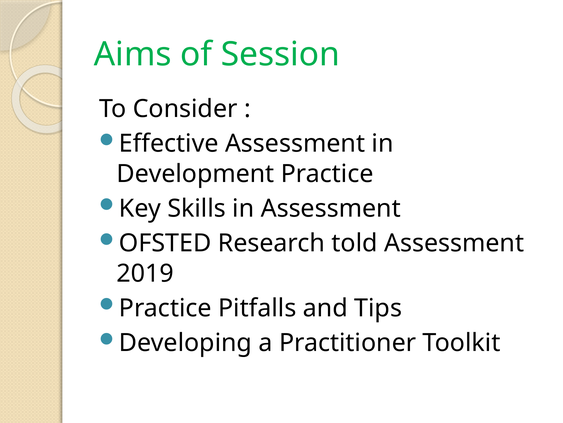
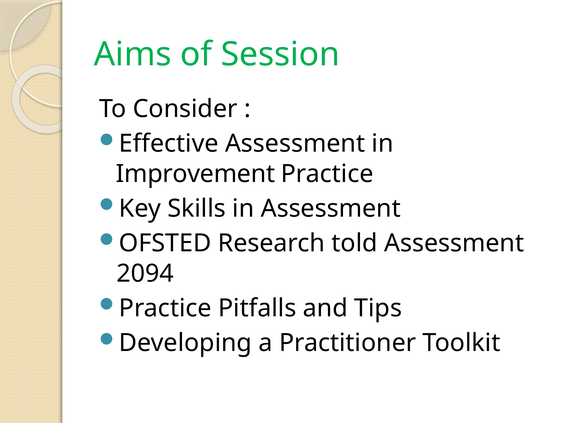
Development: Development -> Improvement (196, 173)
2019: 2019 -> 2094 (145, 273)
